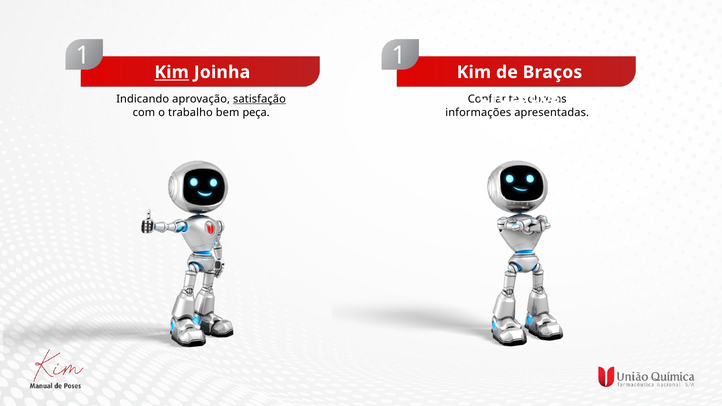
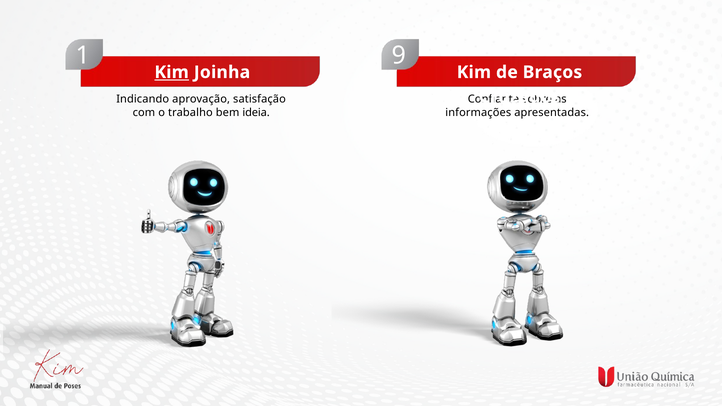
1 1: 1 -> 9 (399, 56)
satisfação underline: present -> none (259, 99)
peça: peça -> ideia (256, 113)
